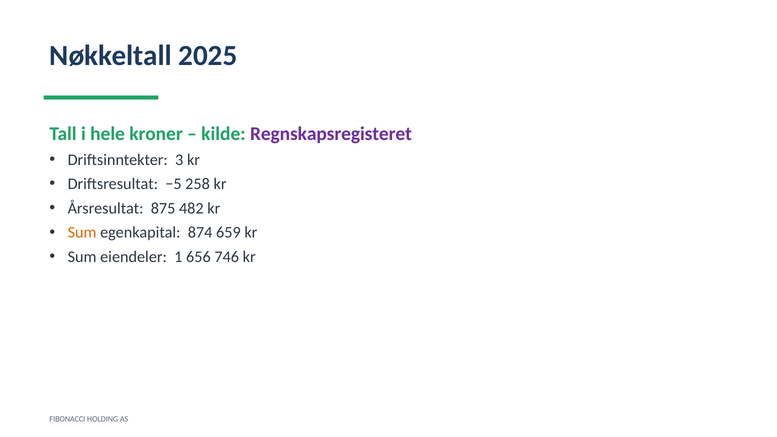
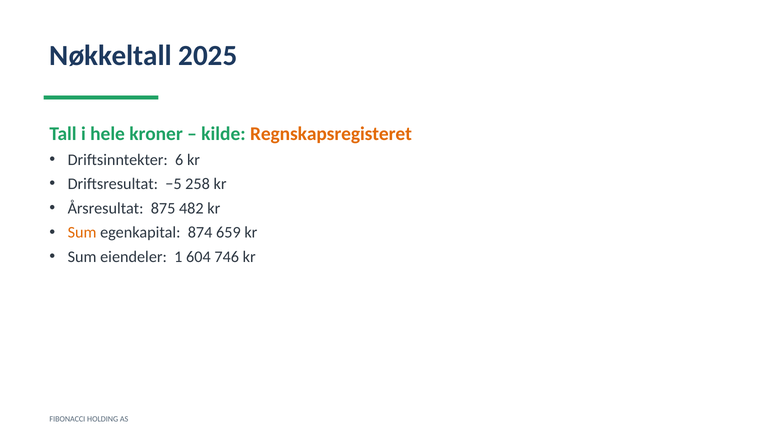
Regnskapsregisteret colour: purple -> orange (331, 134)
3: 3 -> 6 (179, 160)
656: 656 -> 604 (198, 257)
